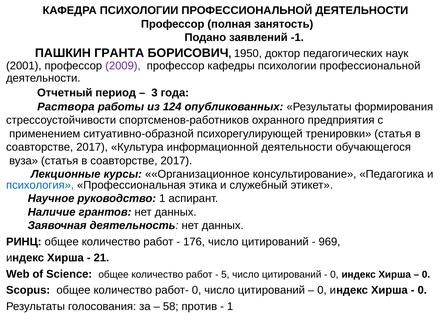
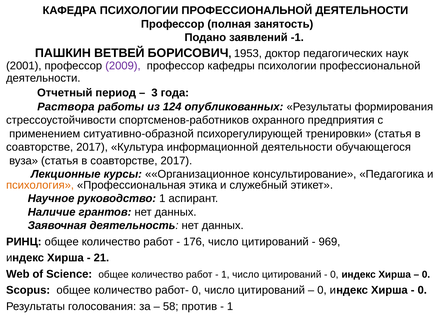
ГРАНТА: ГРАНТА -> ВЕТВЕЙ (119, 53)
1950: 1950 -> 1953 (248, 54)
психология colour: blue -> orange (40, 185)
5: 5 -> 1 (225, 275)
